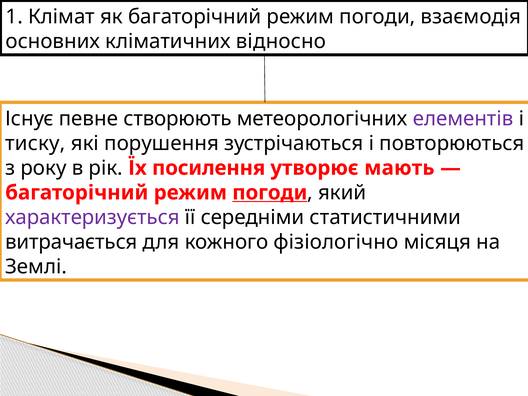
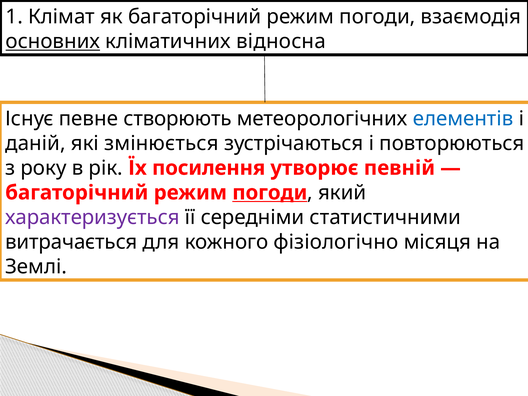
основних underline: none -> present (53, 41)
відносно: відносно -> відносна (281, 41)
елементів colour: purple -> blue (463, 119)
тиску: тиску -> даній (35, 143)
порушення: порушення -> змінюється (161, 143)
мають: мають -> певній (399, 168)
